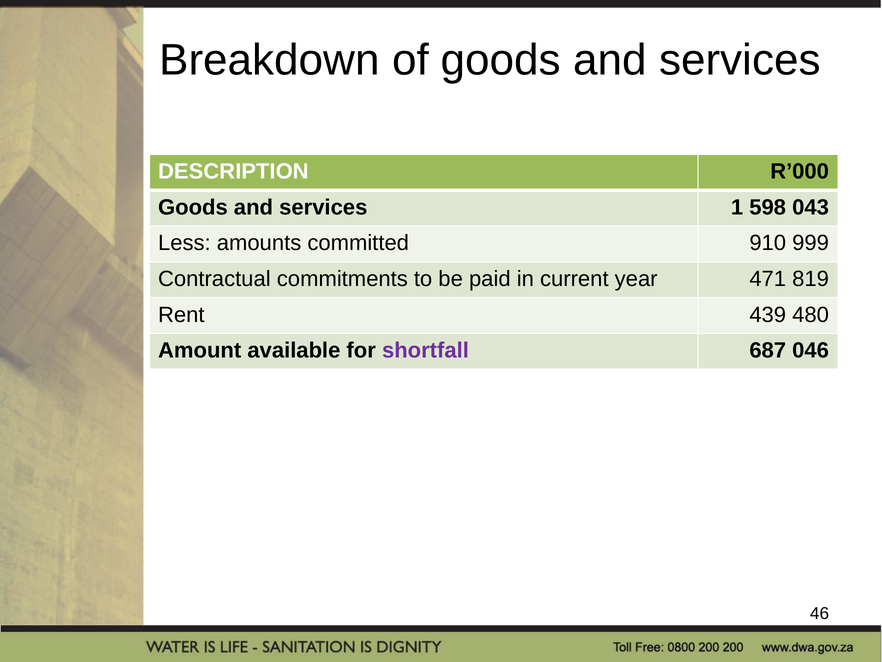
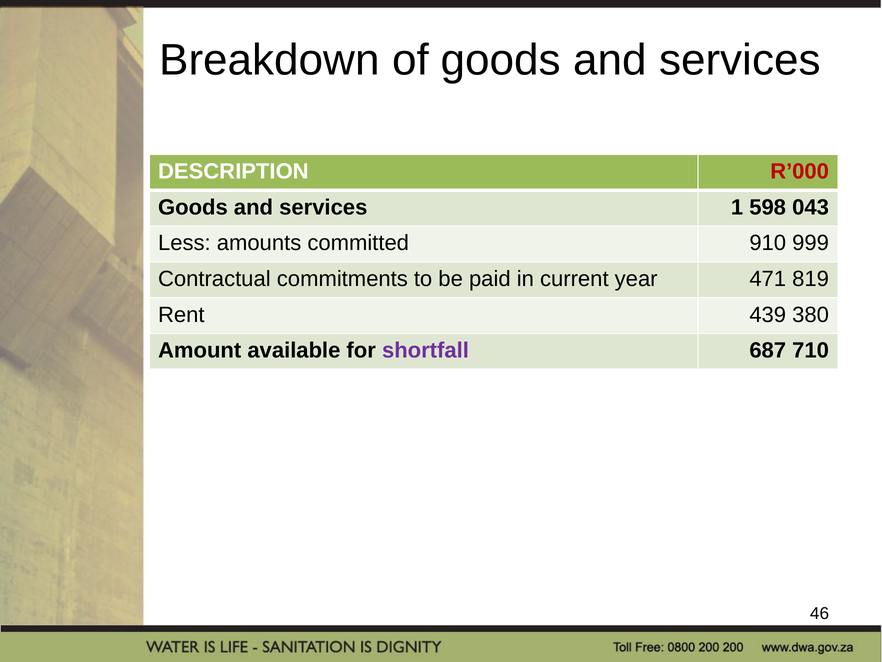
R’000 colour: black -> red (800, 171)
480: 480 -> 380 (811, 315)
046: 046 -> 710 (811, 350)
